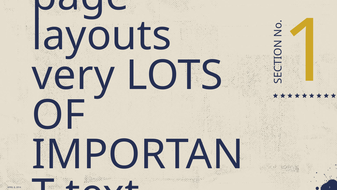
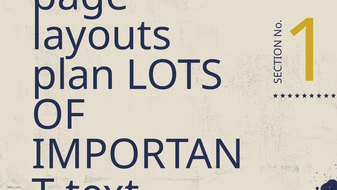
very: very -> plan (74, 75)
